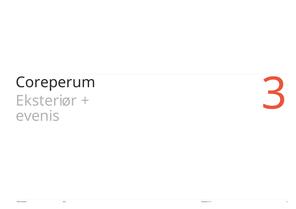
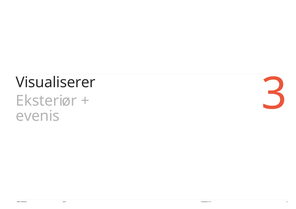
Coreperum: Coreperum -> Visualiserer (56, 83)
